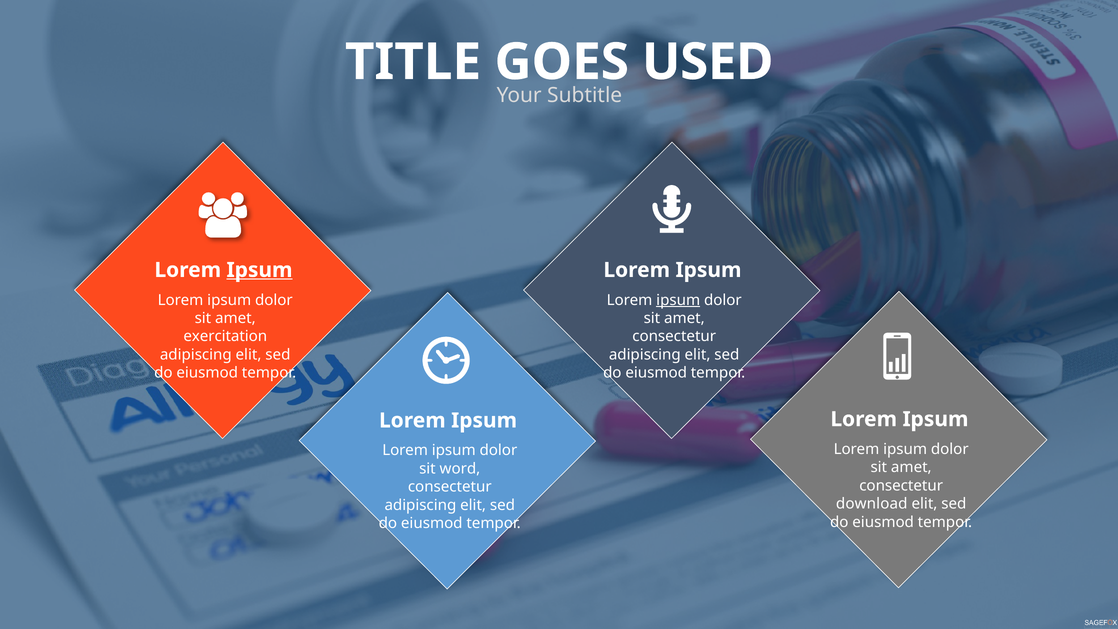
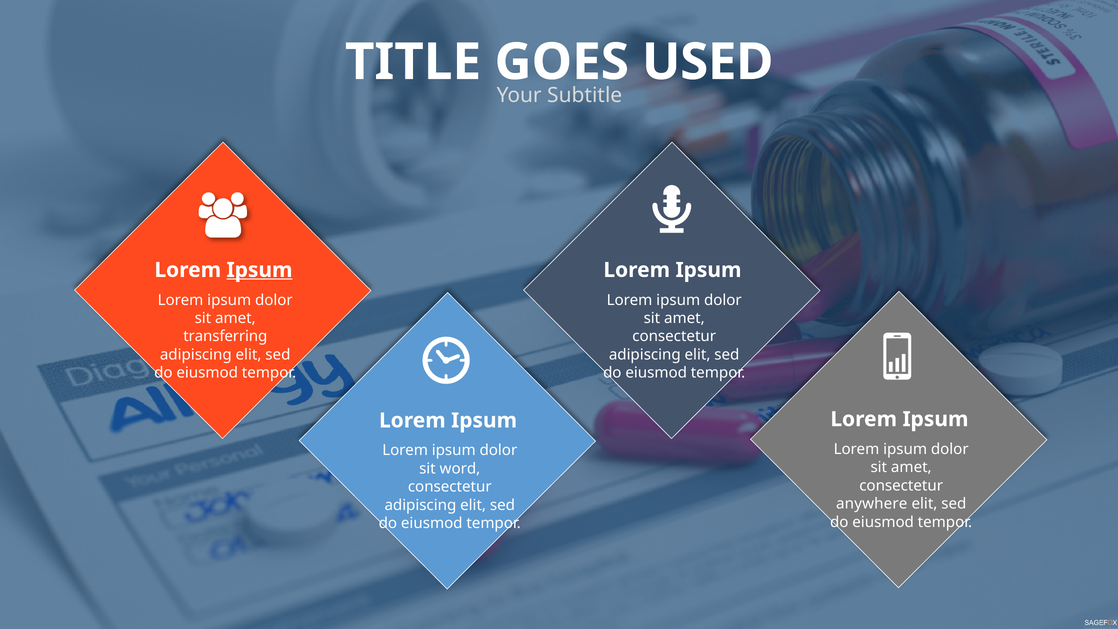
ipsum underline: present -> none (678, 300)
exercitation: exercitation -> transferring (225, 336)
download: download -> anywhere (872, 504)
